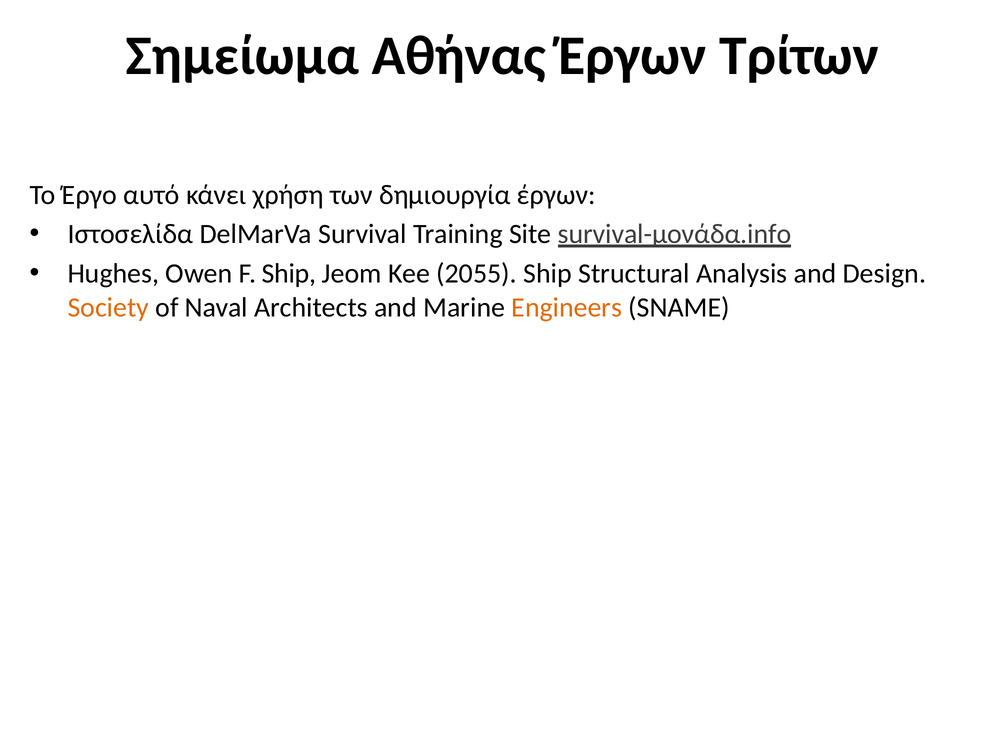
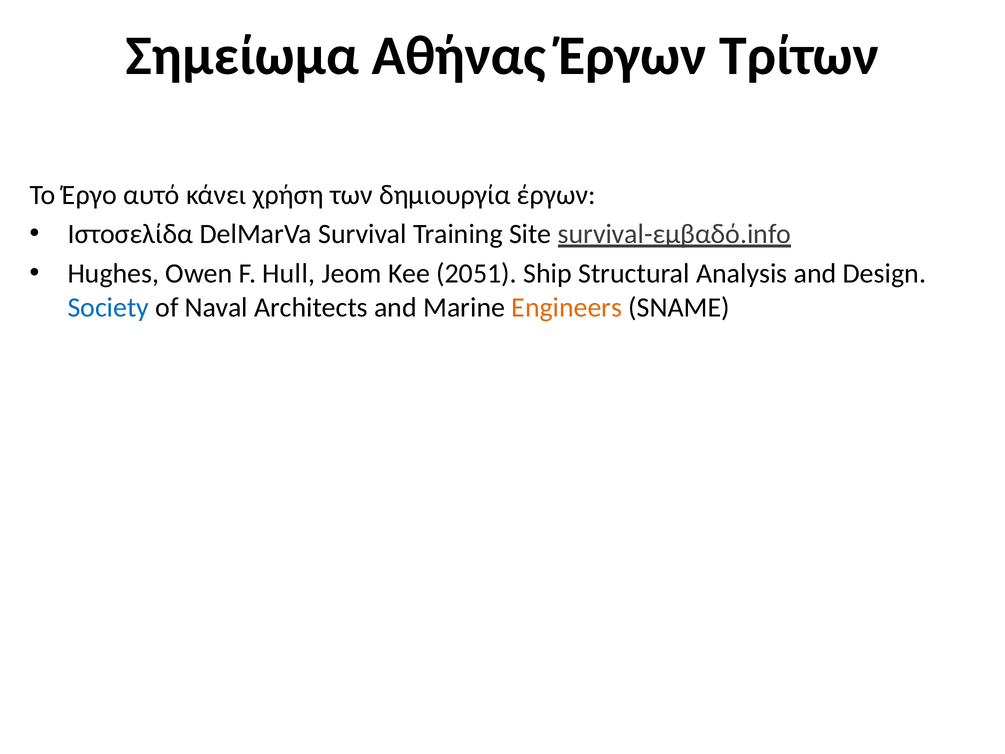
survival-μονάδα.info: survival-μονάδα.info -> survival-εμβαδό.info (675, 234)
F Ship: Ship -> Hull (289, 274)
2055: 2055 -> 2051 (477, 274)
Society colour: orange -> blue (108, 307)
